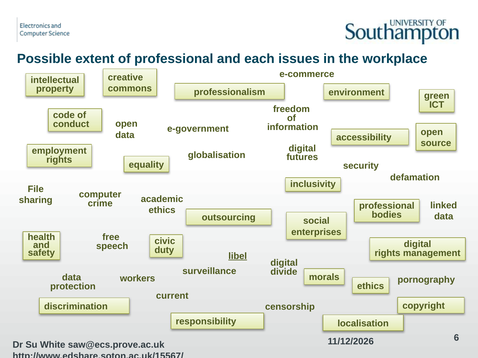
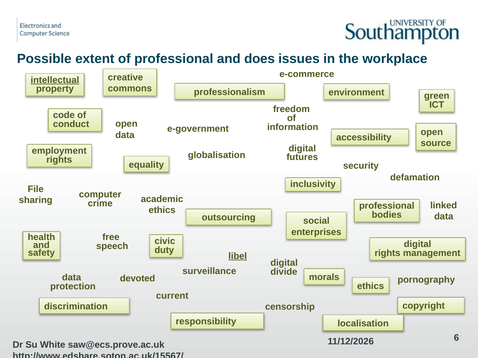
each: each -> does (260, 59)
intellectual underline: none -> present (55, 80)
workers: workers -> devoted (138, 279)
